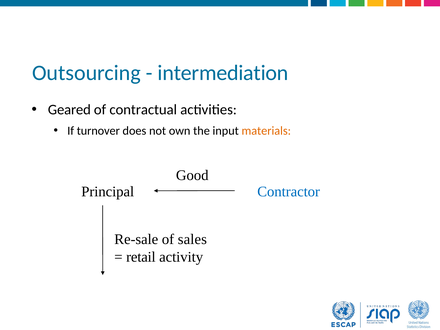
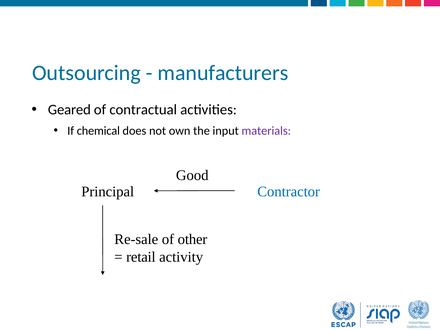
intermediation: intermediation -> manufacturers (223, 73)
turnover: turnover -> chemical (98, 131)
materials colour: orange -> purple (266, 131)
sales: sales -> other (193, 239)
